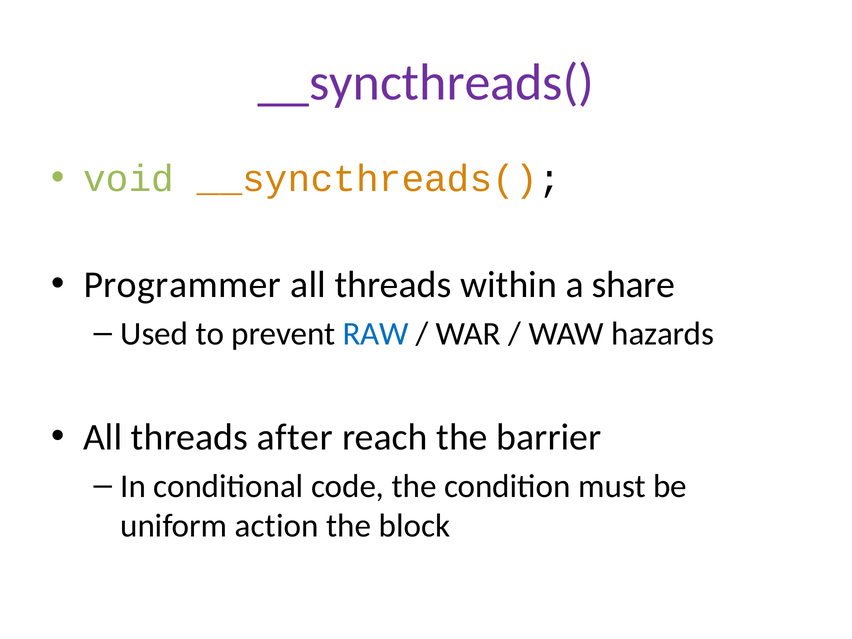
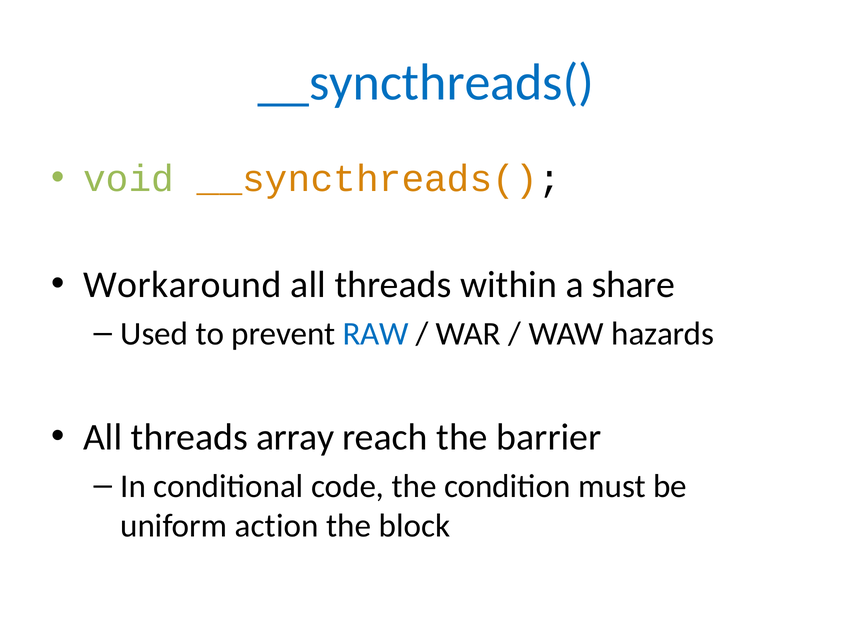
__syncthreads( colour: purple -> blue (426, 82)
Programmer: Programmer -> Workaround (182, 285)
after: after -> array (295, 437)
